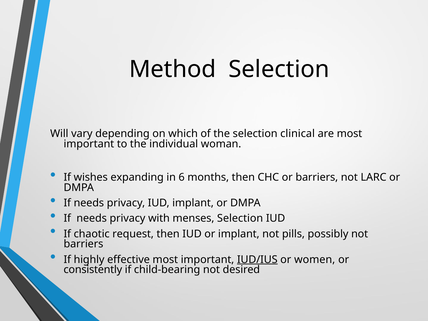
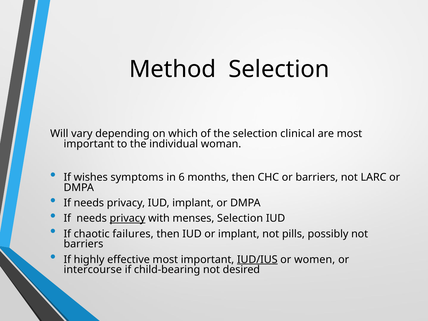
expanding: expanding -> symptoms (137, 177)
privacy underline: none -> present (127, 218)
request: request -> failures (133, 234)
consistently: consistently -> intercourse (93, 270)
